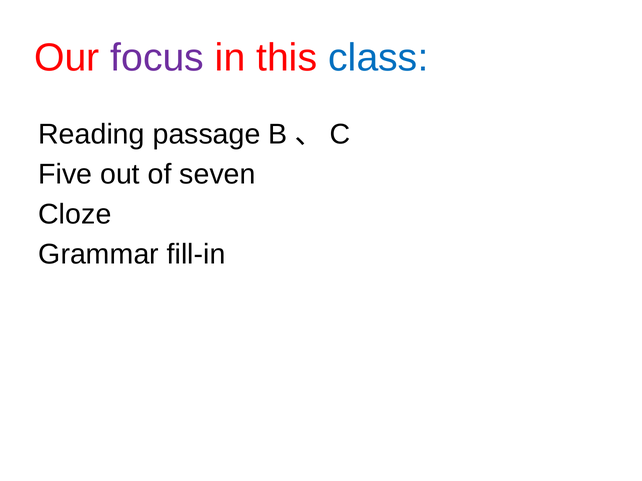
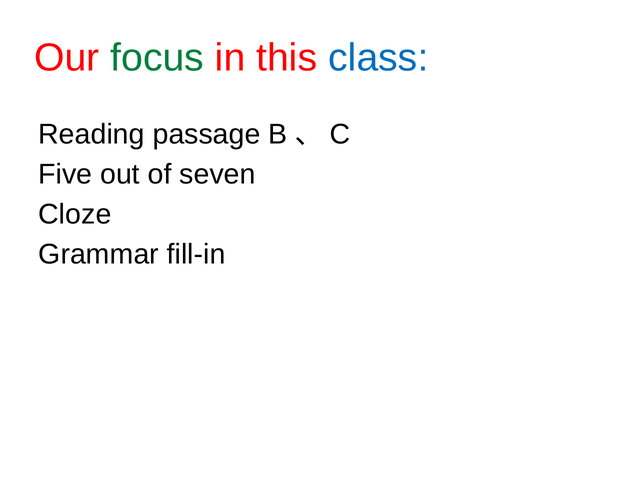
focus colour: purple -> green (157, 58)
